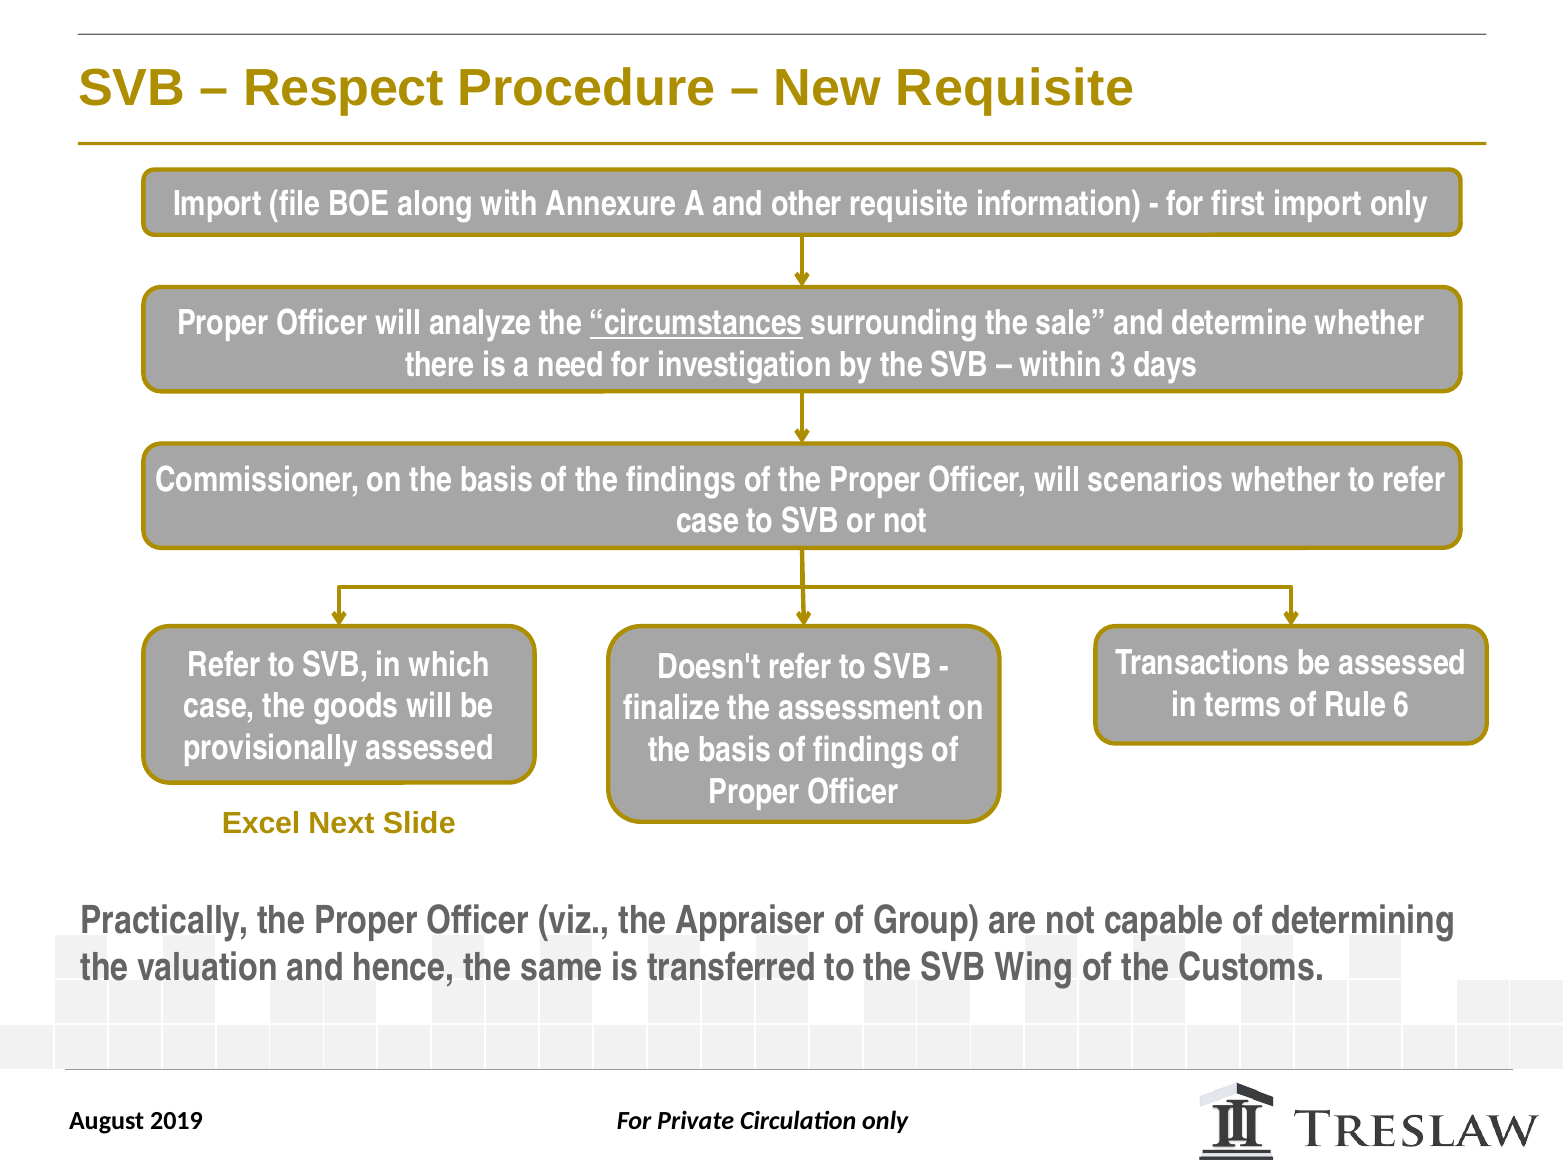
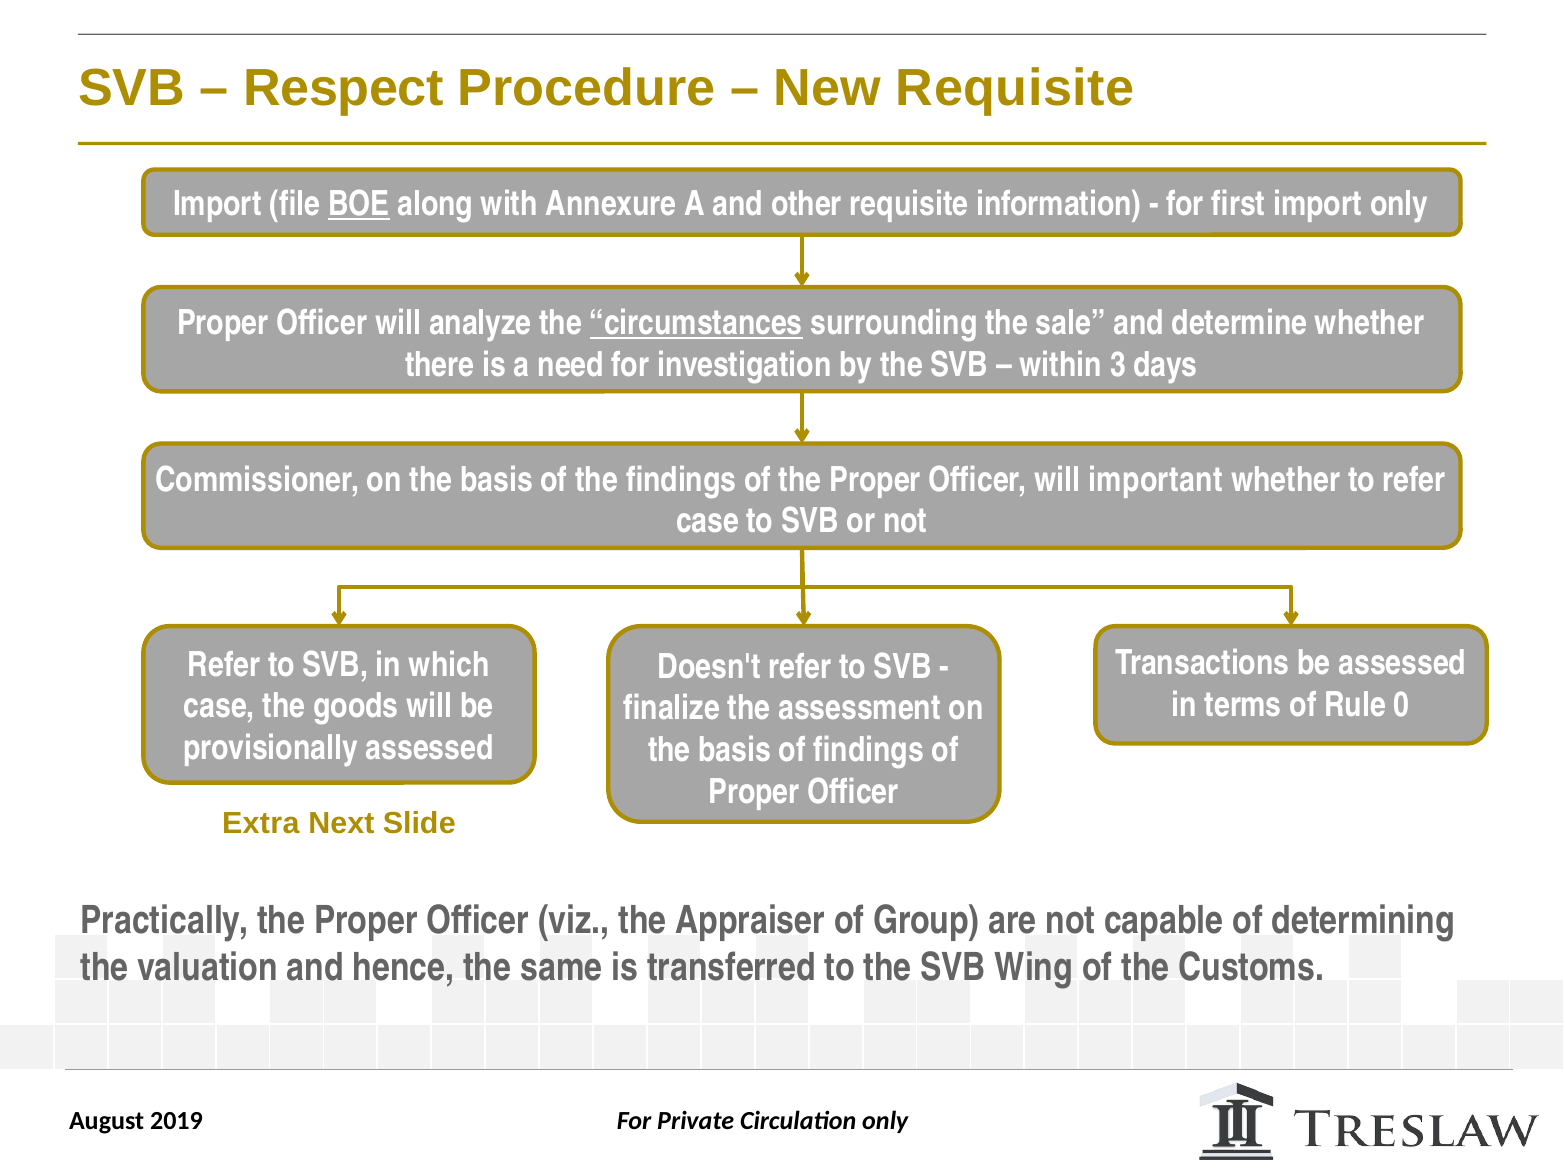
BOE underline: none -> present (359, 204)
scenarios: scenarios -> important (1155, 480)
6: 6 -> 0 (1402, 704)
Excel: Excel -> Extra (261, 824)
